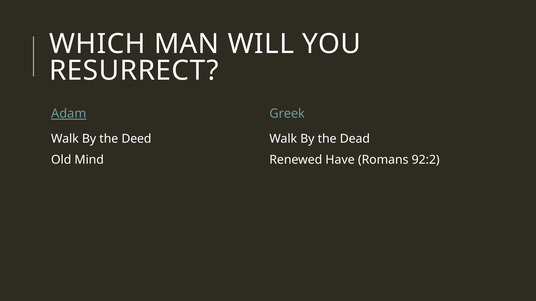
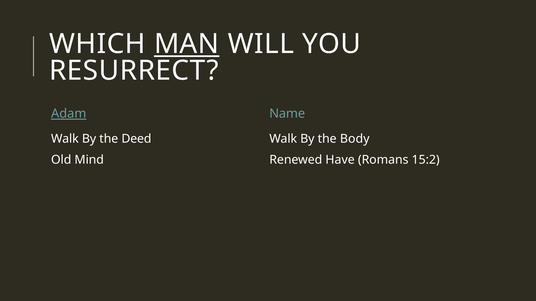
MAN underline: none -> present (187, 44)
Greek: Greek -> Name (287, 114)
Dead: Dead -> Body (355, 139)
92:2: 92:2 -> 15:2 (426, 160)
